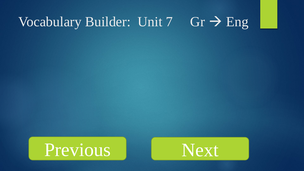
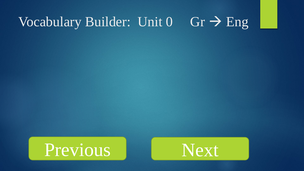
7: 7 -> 0 (169, 22)
